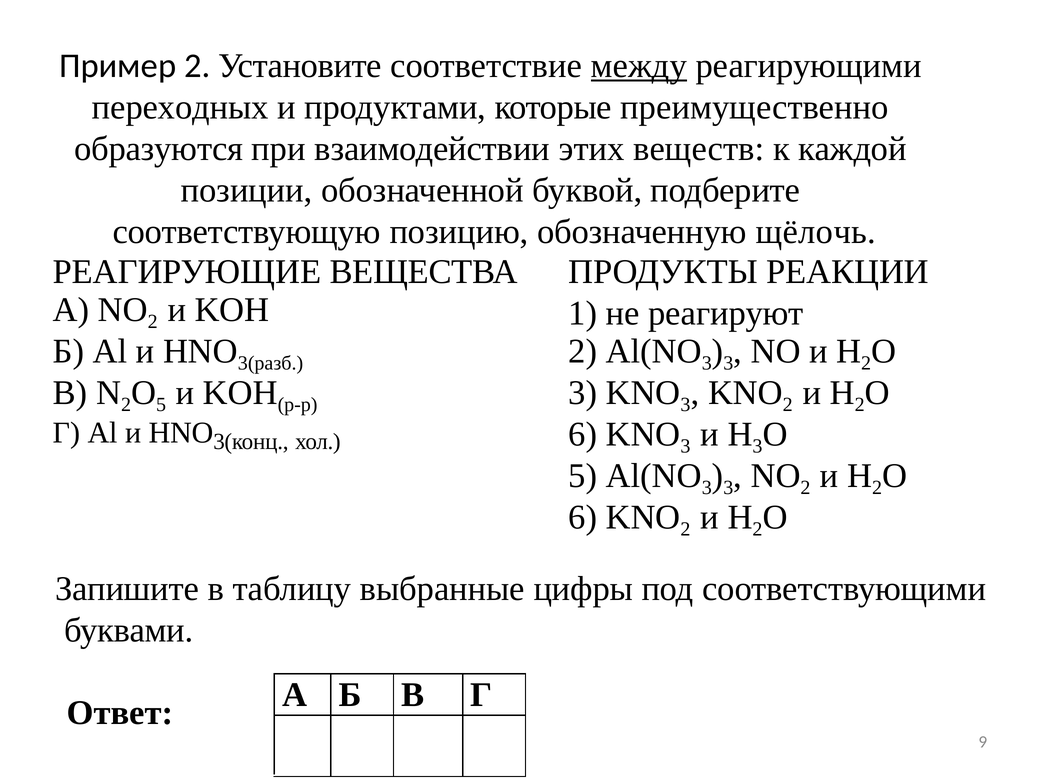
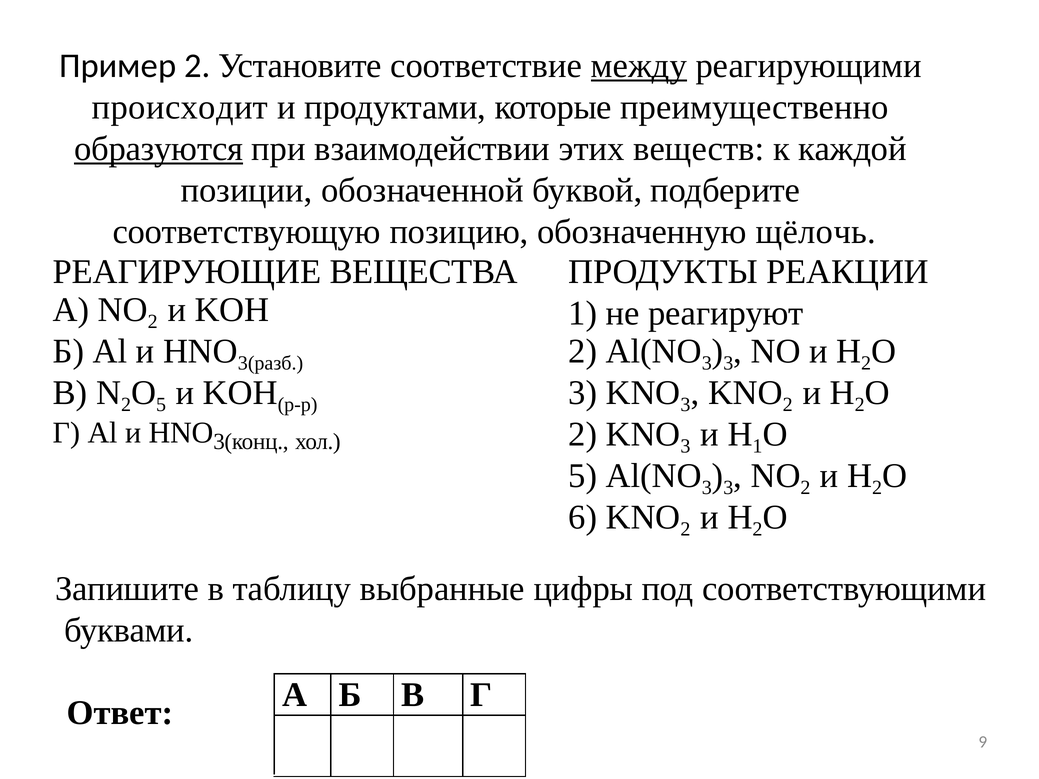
переходных: переходных -> происходит (180, 107)
образуются underline: none -> present (159, 149)
хол 6: 6 -> 2 (583, 435)
3: 3 -> 1 (758, 446)
